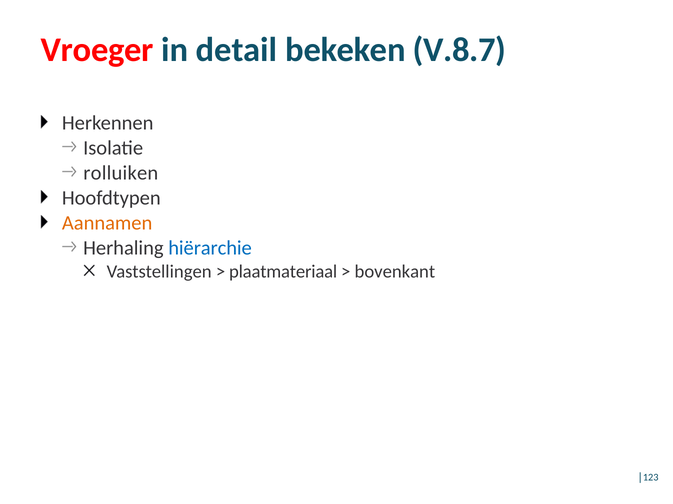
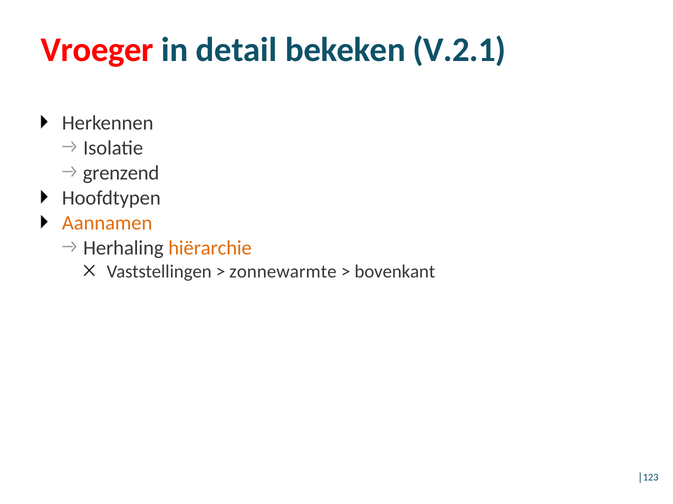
V.8.7: V.8.7 -> V.2.1 (460, 50)
rolluiken: rolluiken -> grenzend (121, 173)
hiërarchie colour: blue -> orange (210, 248)
plaatmateriaal: plaatmateriaal -> zonnewarmte (283, 272)
